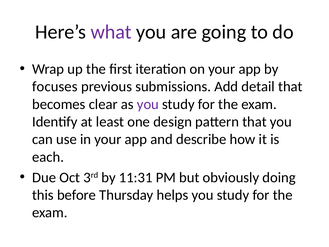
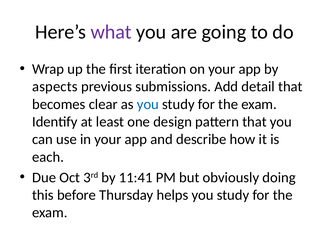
focuses: focuses -> aspects (55, 87)
you colour: purple -> blue (148, 104)
11:31: 11:31 -> 11:41 (136, 177)
